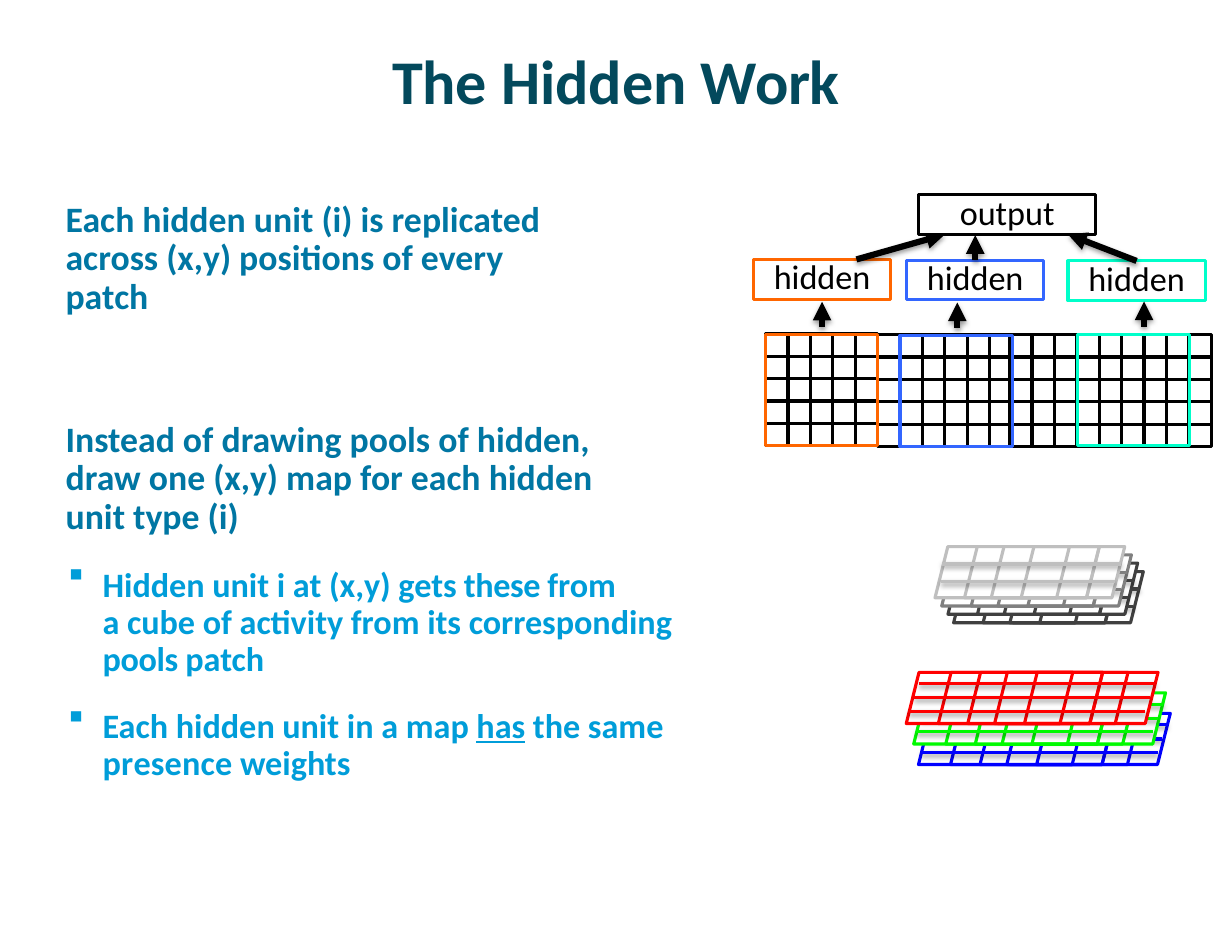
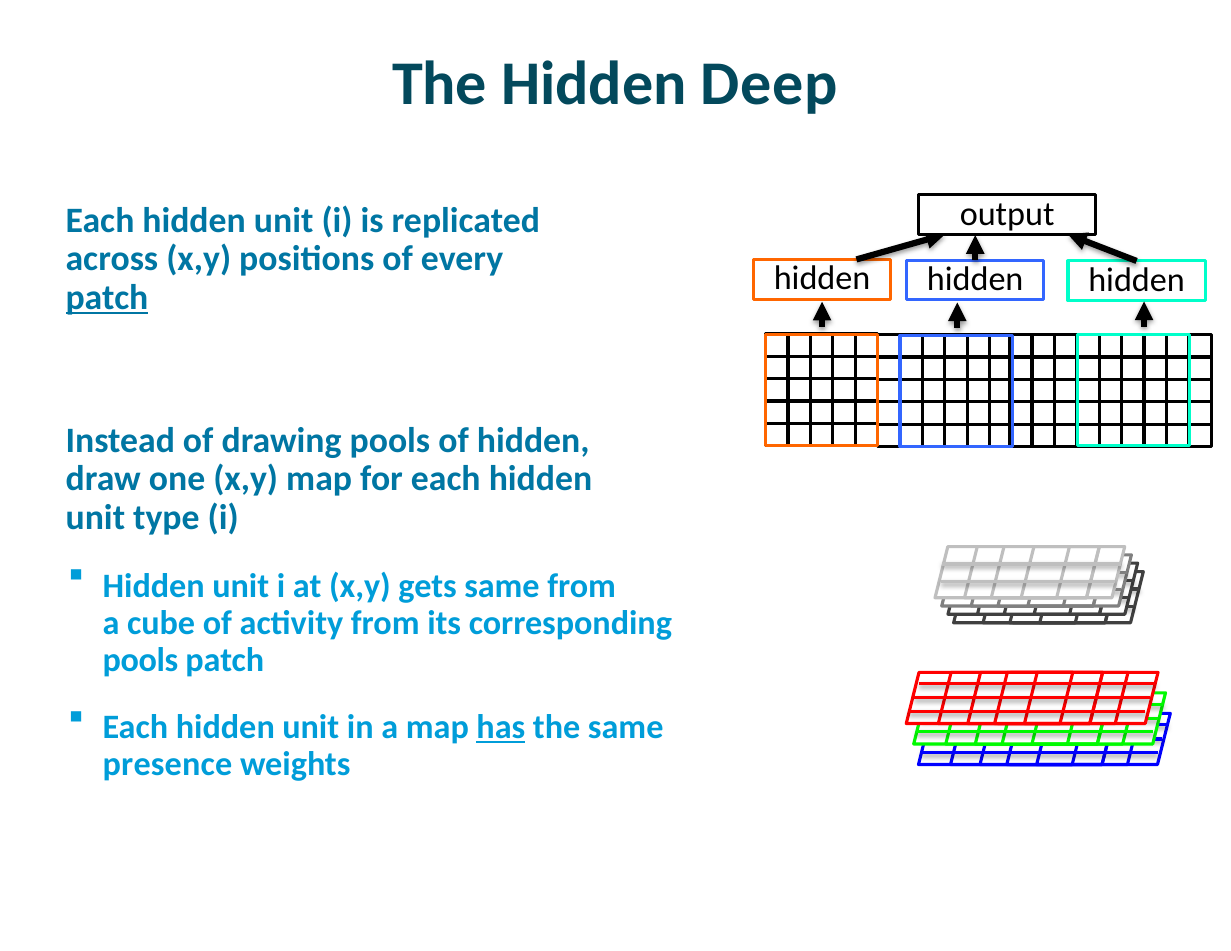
Work: Work -> Deep (769, 84)
patch underline: none -> present (107, 298)
gets these: these -> same (502, 586)
